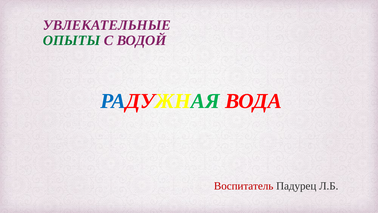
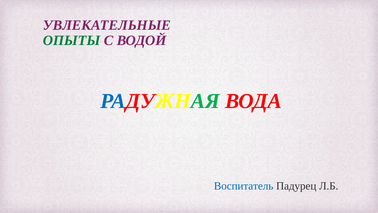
Воспитатель colour: red -> blue (244, 186)
